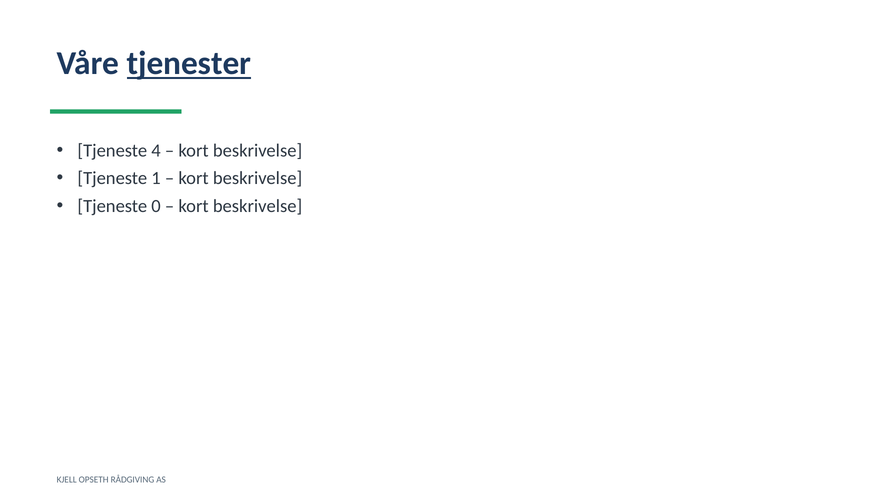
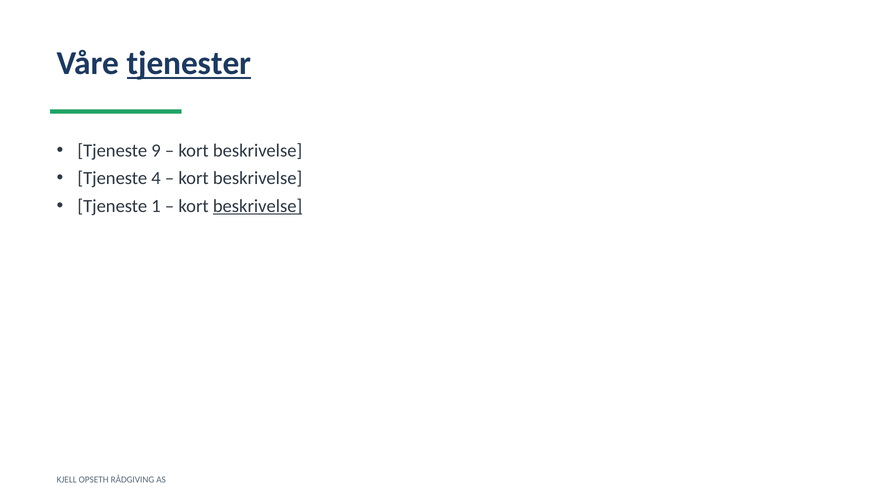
4: 4 -> 9 (156, 151)
1: 1 -> 4 (156, 179)
0: 0 -> 1 (156, 206)
beskrivelse underline: none -> present (258, 206)
